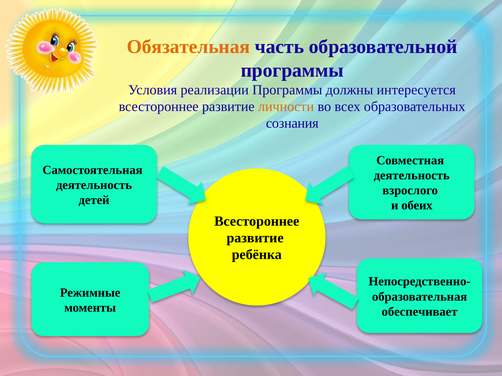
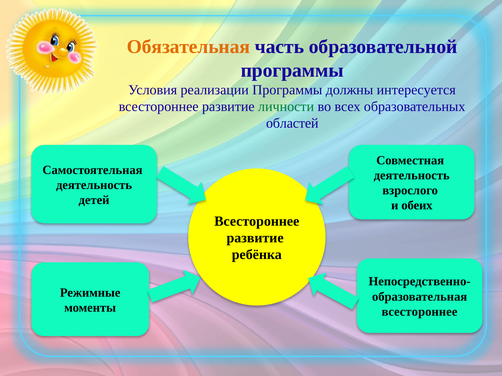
личности colour: orange -> green (286, 107)
сознания: сознания -> областей (292, 124)
обеспечивает: обеспечивает -> всестороннее (420, 312)
